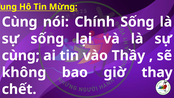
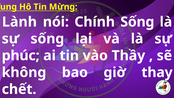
Cùng: Cùng -> Lành (19, 22)
cùng: cùng -> phúc (21, 56)
